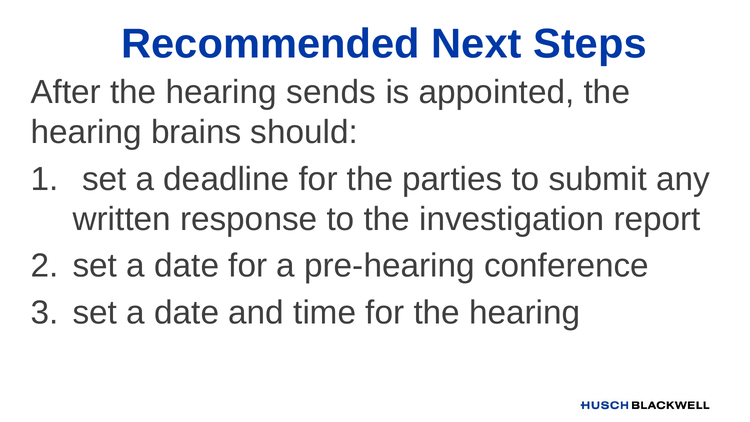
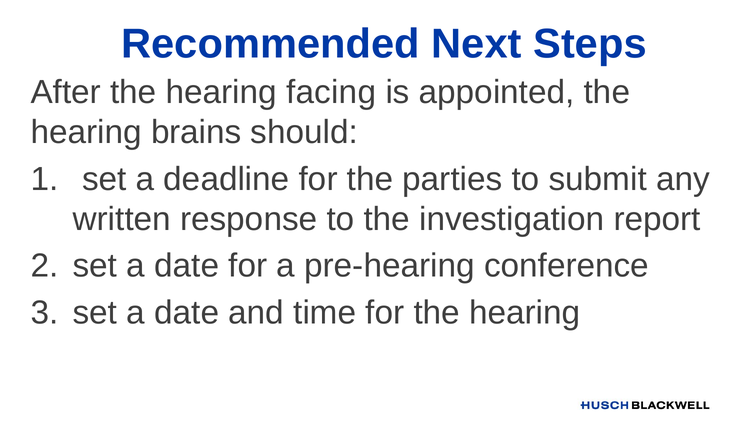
sends: sends -> facing (331, 92)
